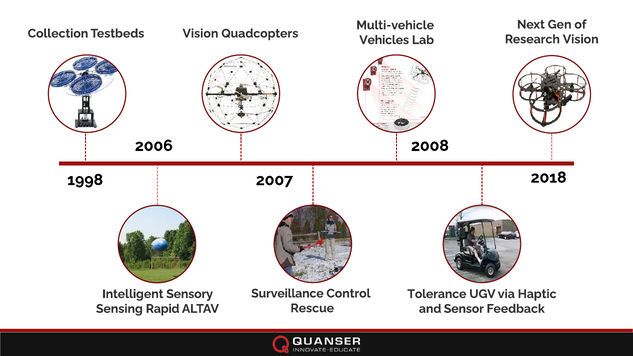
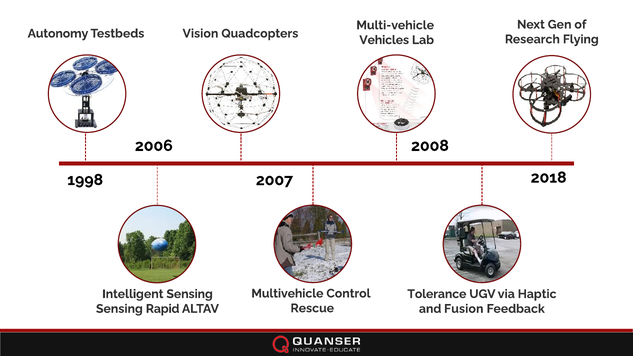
Collection: Collection -> Autonomy (58, 33)
Research Vision: Vision -> Flying (581, 39)
Surveillance: Surveillance -> Multivehicle (287, 293)
Intelligent Sensory: Sensory -> Sensing (190, 294)
Sensor: Sensor -> Fusion (464, 309)
